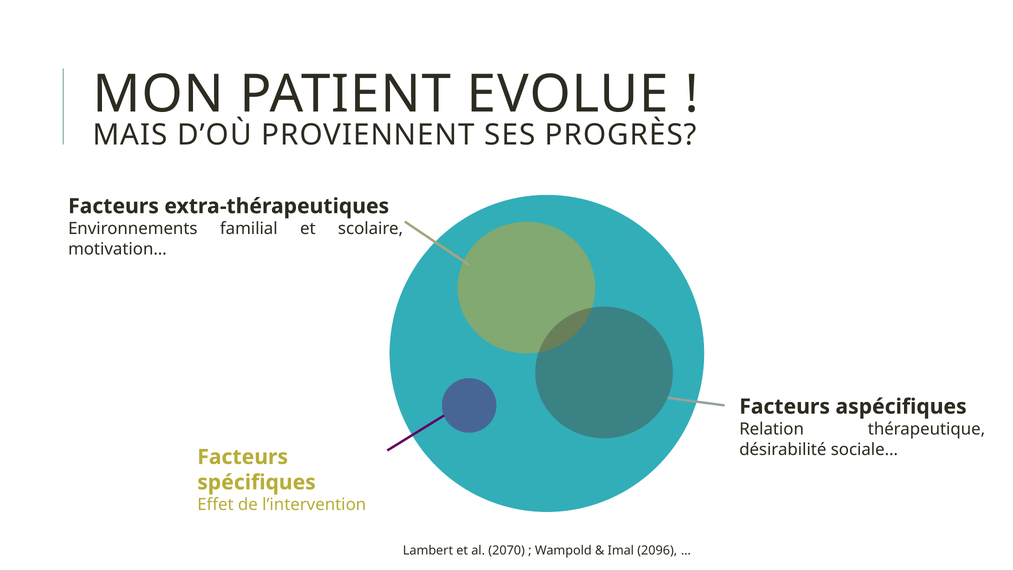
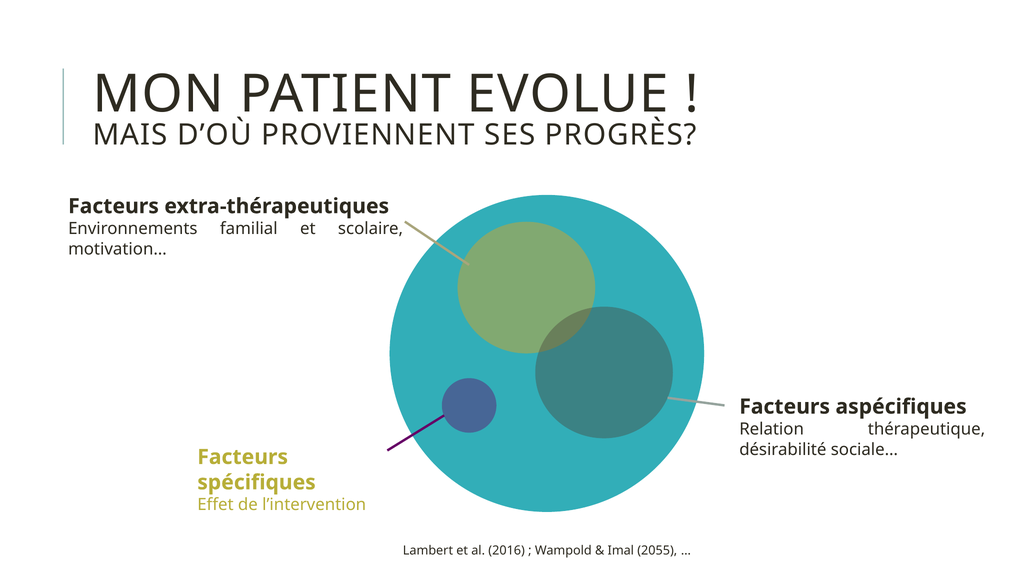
2070: 2070 -> 2016 (507, 551)
2096: 2096 -> 2055 (657, 551)
